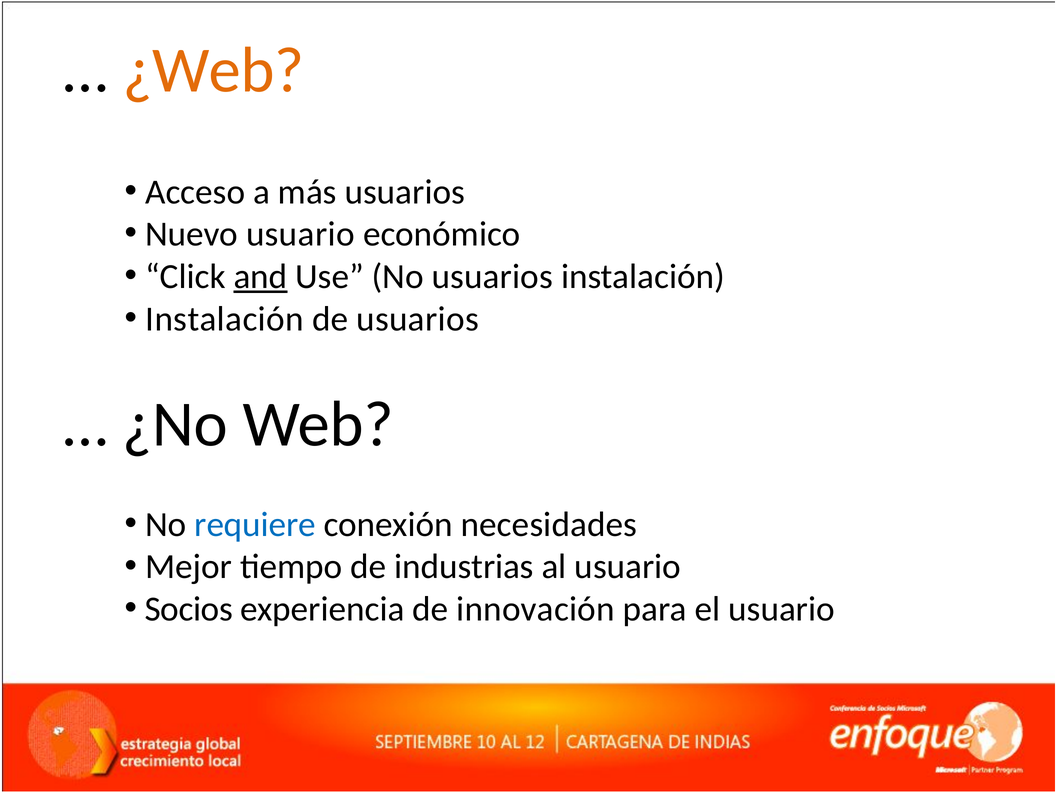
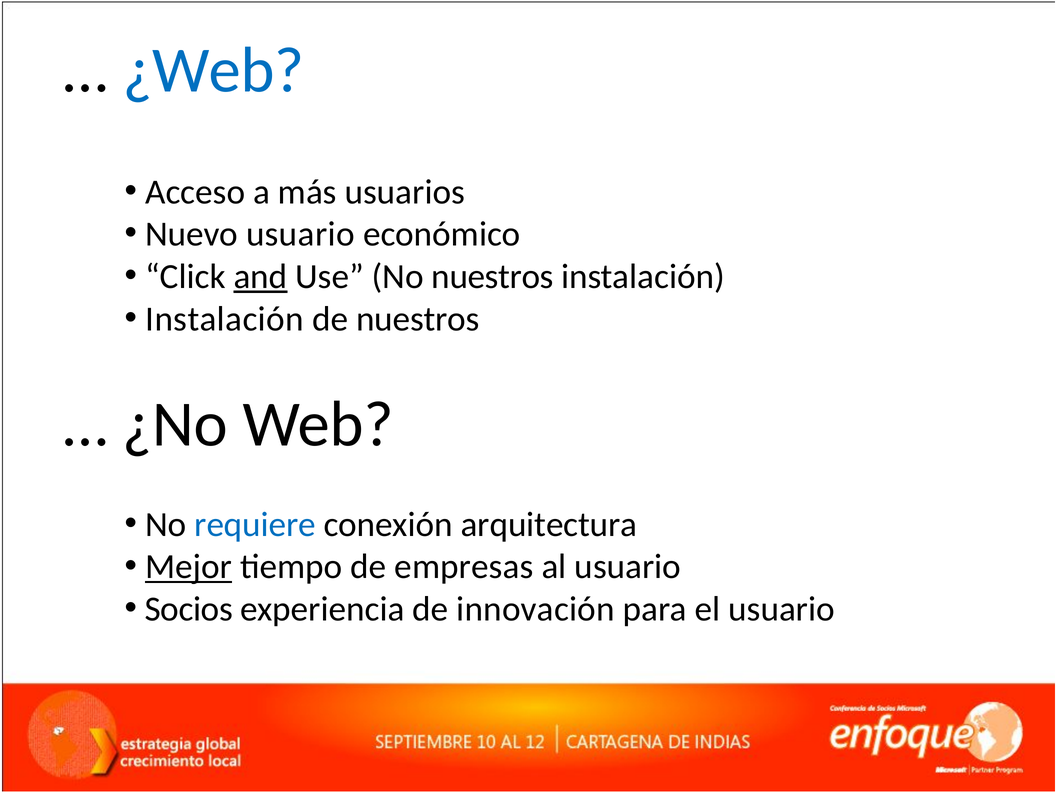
¿Web colour: orange -> blue (213, 71)
No usuarios: usuarios -> nuestros (493, 277)
de usuarios: usuarios -> nuestros (418, 319)
necesidades: necesidades -> arquitectura (549, 524)
Mejor underline: none -> present (189, 567)
industrias: industrias -> empresas (464, 567)
